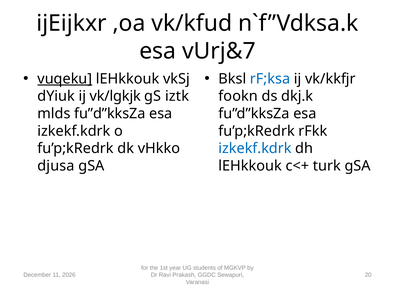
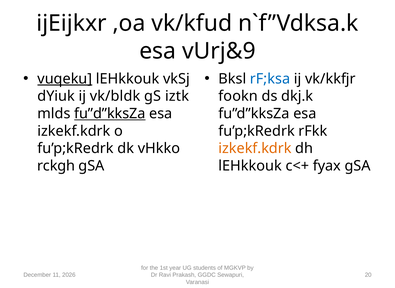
vUrj&7: vUrj&7 -> vUrj&9 (219, 51)
vk/lgkjk: vk/lgkjk -> vk/bldk (115, 96)
fu”d”kksZa underline: none -> present (110, 113)
izkekf.kdrk colour: blue -> orange (255, 148)
djusa: djusa -> rckgh (56, 165)
turk: turk -> fyax (327, 165)
